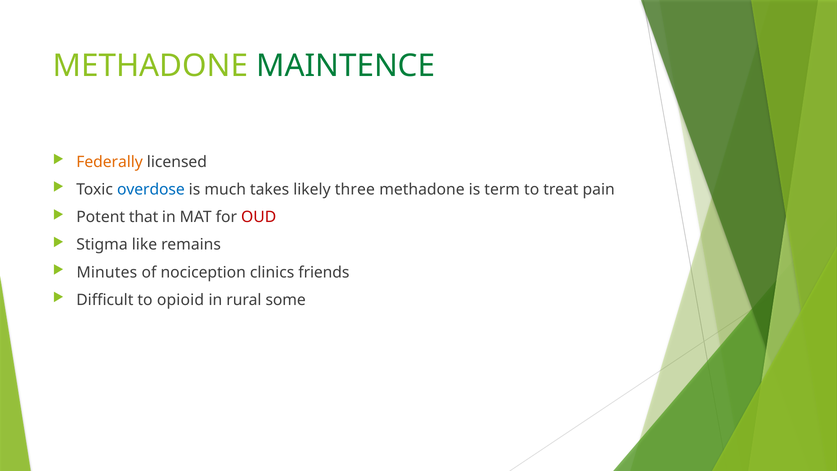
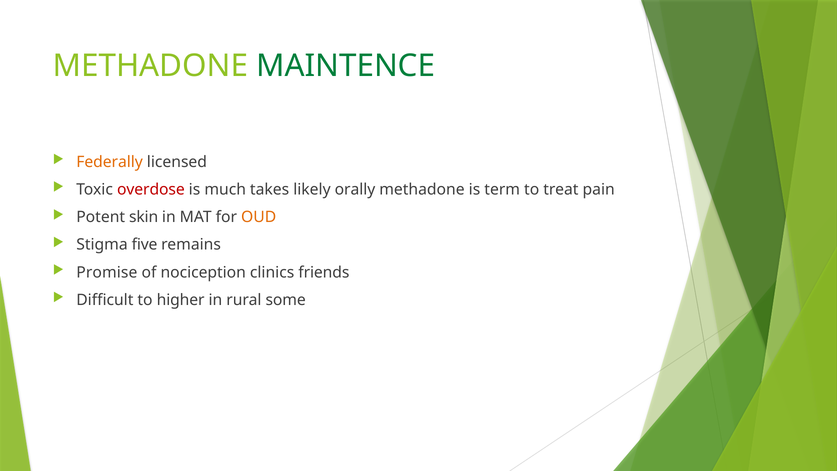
overdose colour: blue -> red (151, 190)
three: three -> orally (355, 190)
that: that -> skin (144, 217)
OUD colour: red -> orange (259, 217)
like: like -> five (145, 245)
Minutes: Minutes -> Promise (107, 272)
opioid: opioid -> higher (181, 300)
